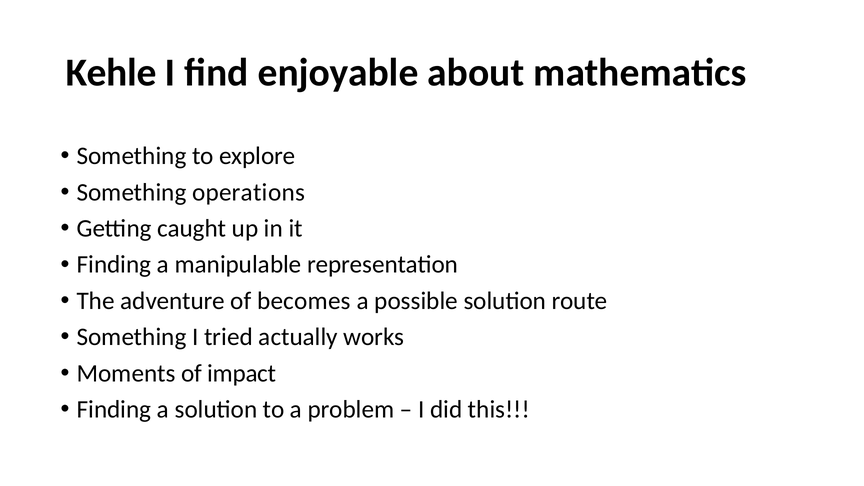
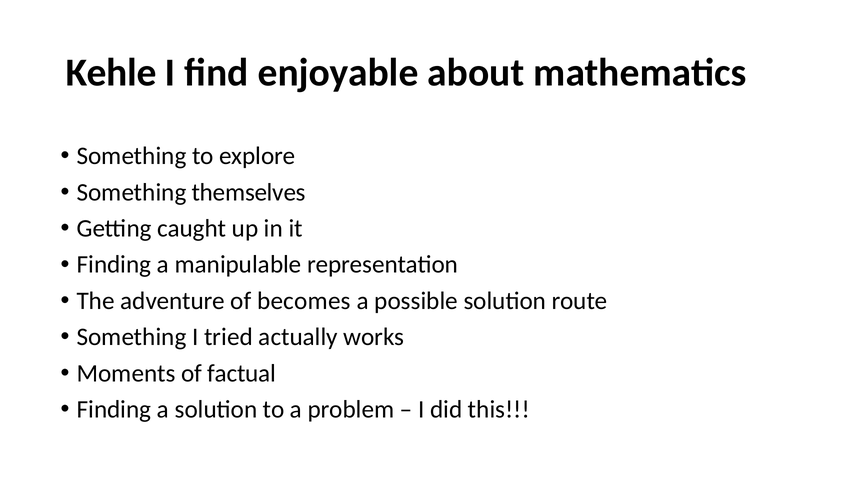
operations: operations -> themselves (249, 192)
impact: impact -> factual (242, 373)
